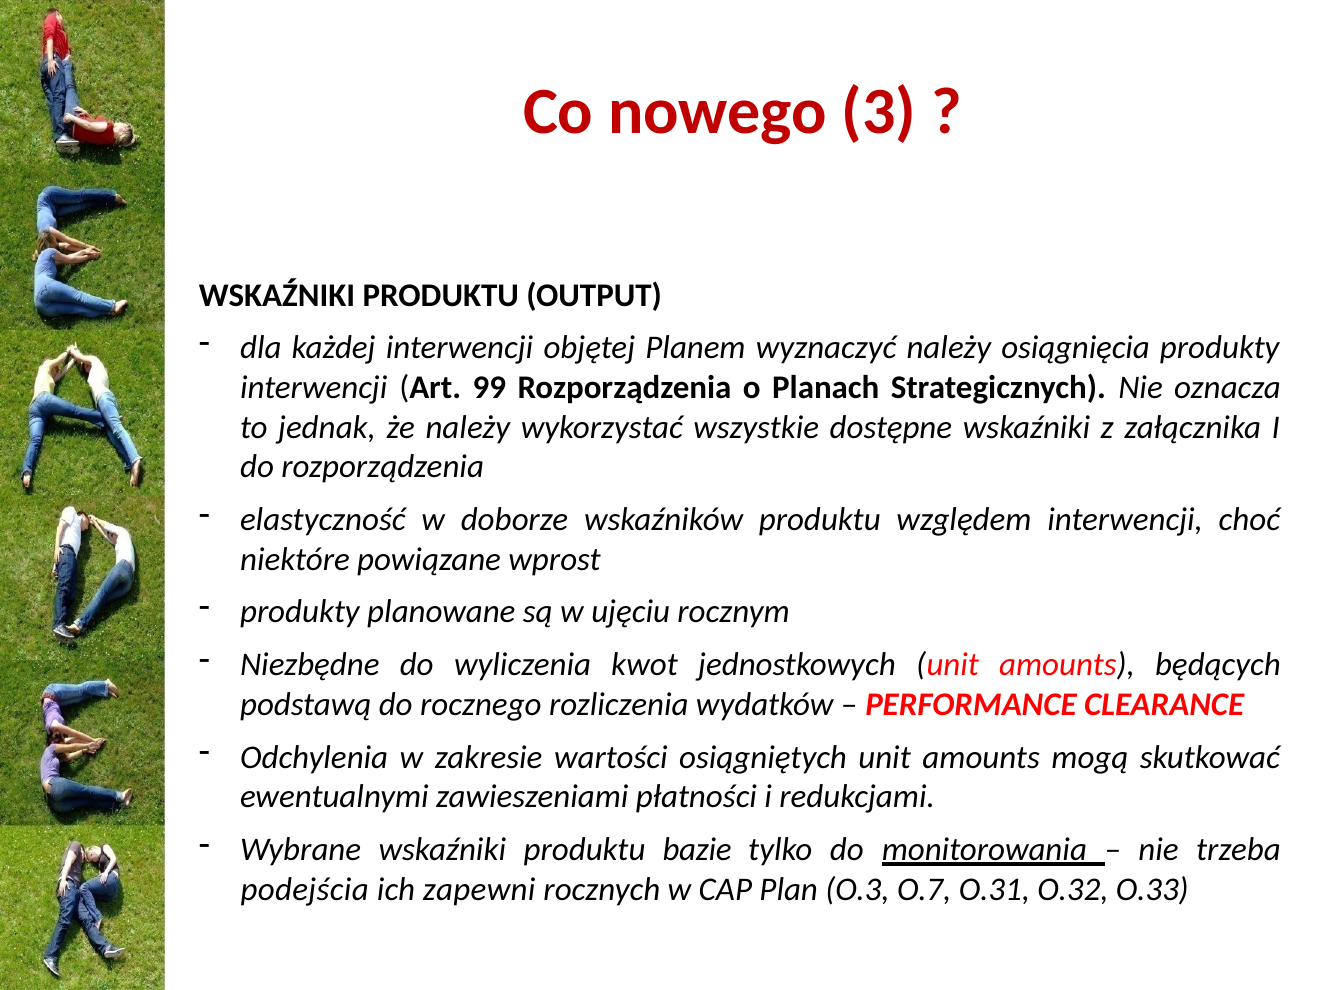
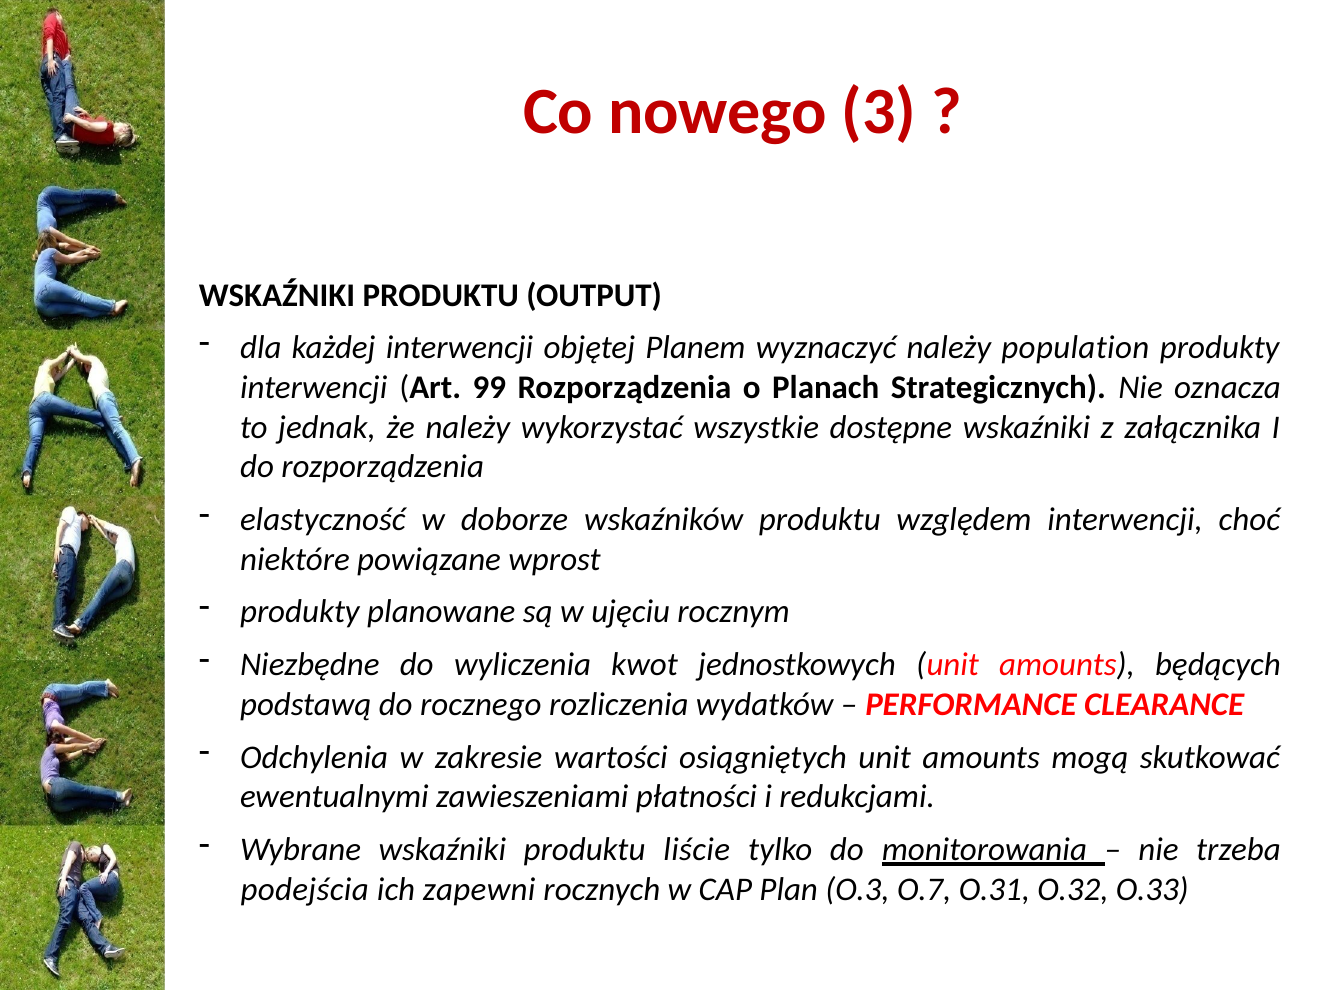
osiągnięcia: osiągnięcia -> population (1075, 348)
bazie: bazie -> liście (697, 850)
